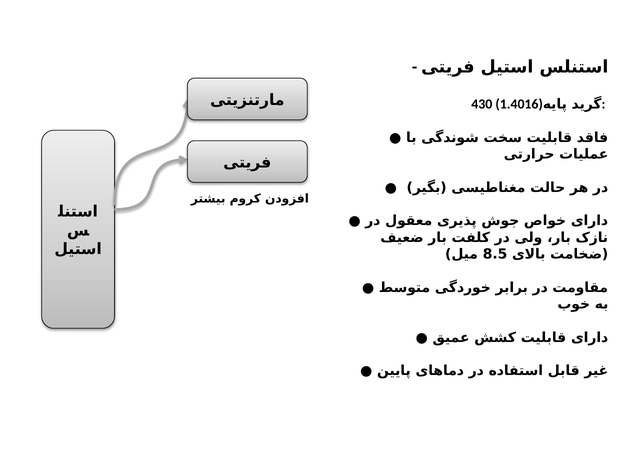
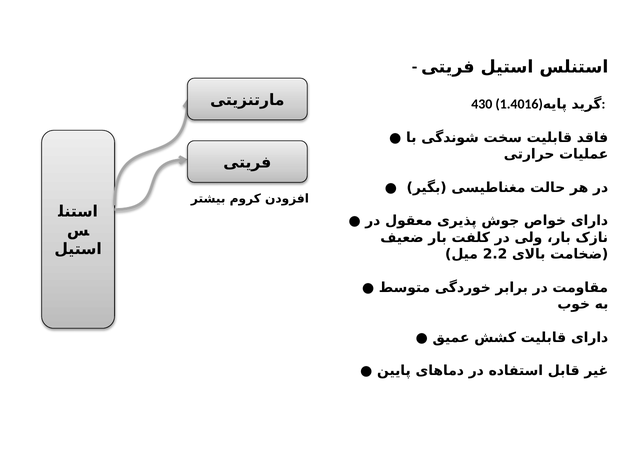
8.5: 8.5 -> 2.2 (495, 254)
